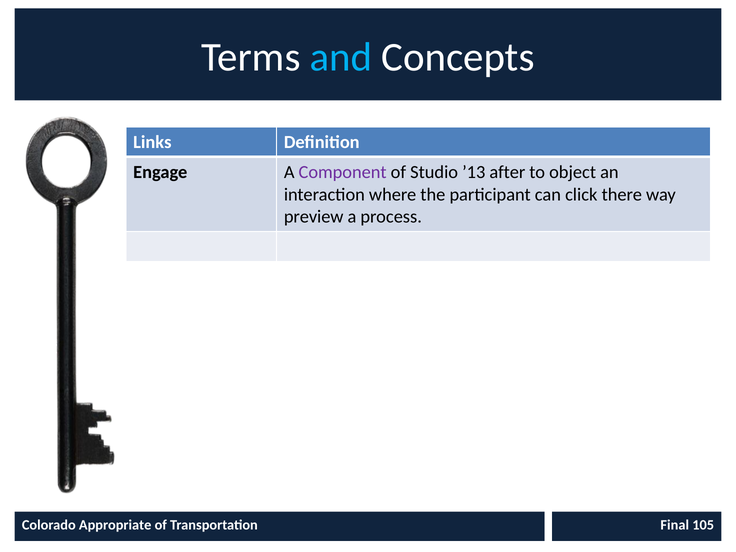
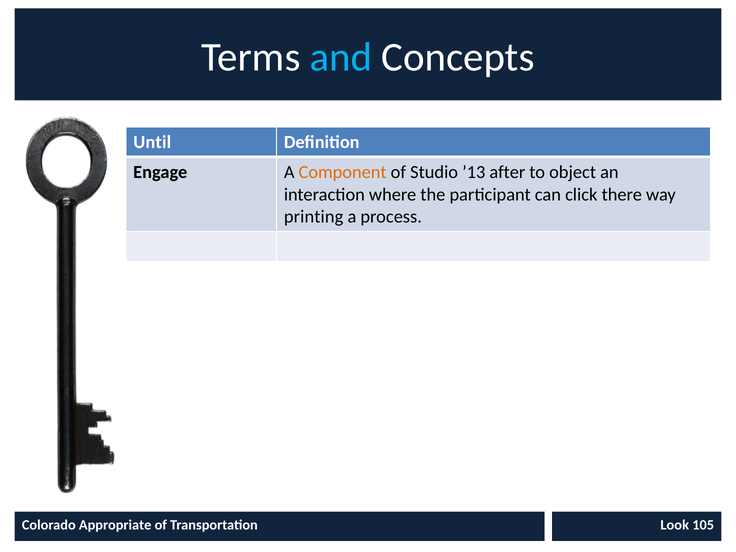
Links: Links -> Until (152, 142)
Component colour: purple -> orange (343, 172)
preview: preview -> printing (314, 217)
Final: Final -> Look (675, 525)
